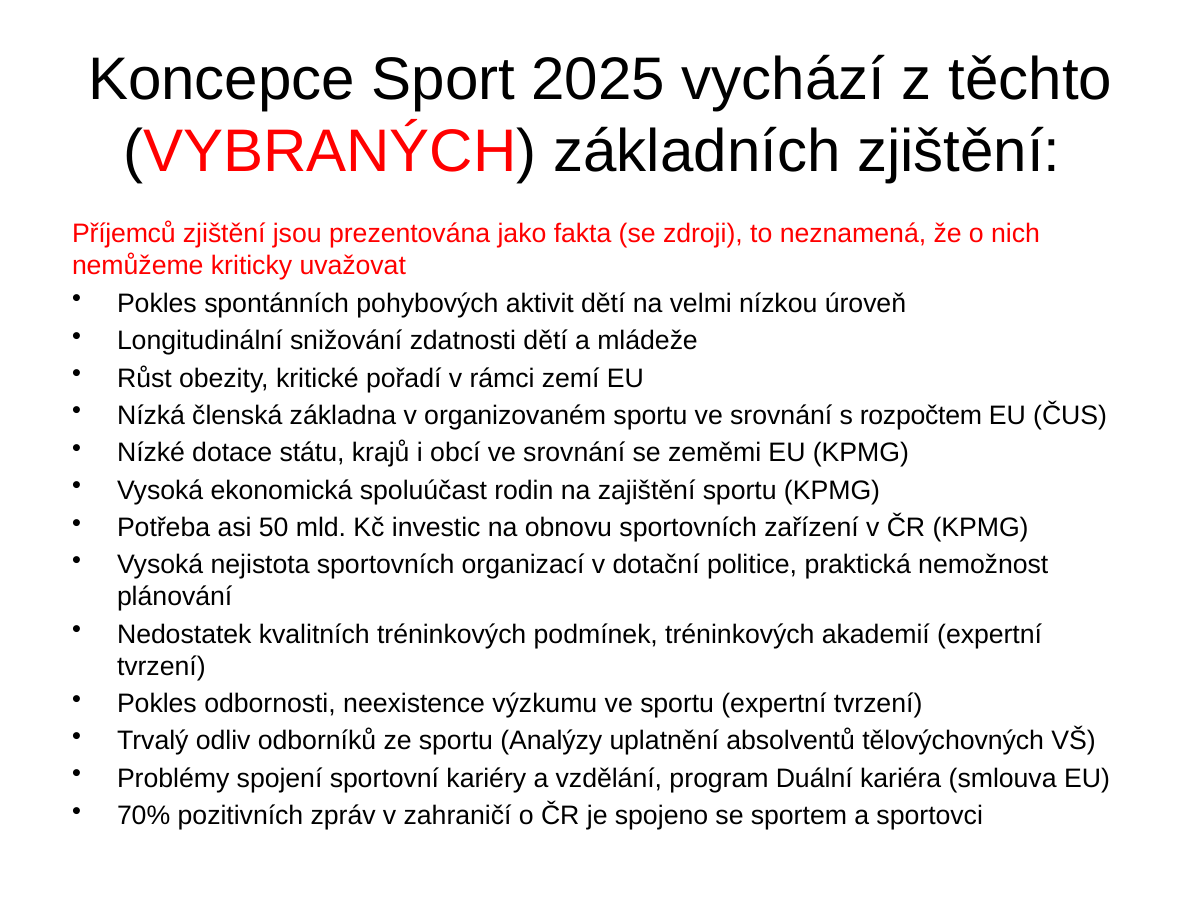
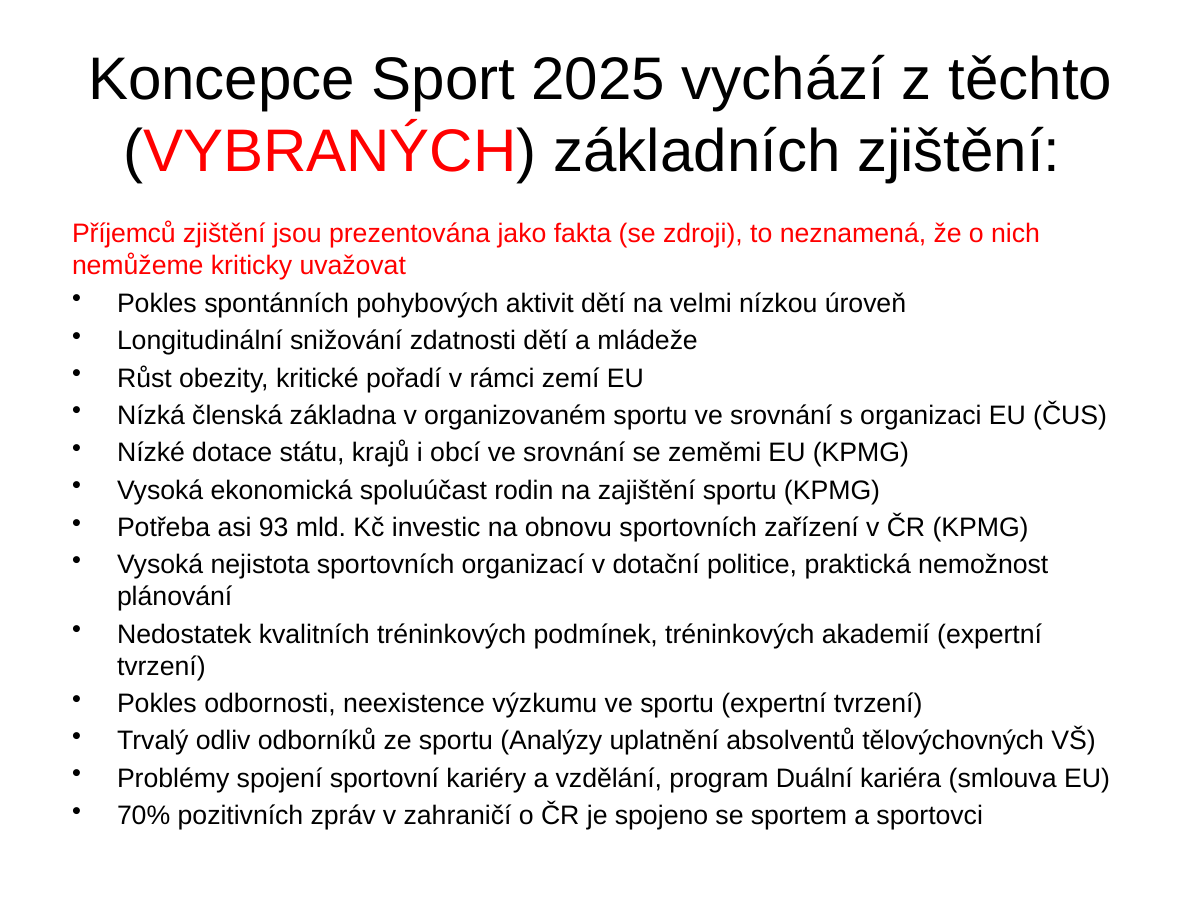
rozpočtem: rozpočtem -> organizaci (921, 415)
50: 50 -> 93 (274, 528)
